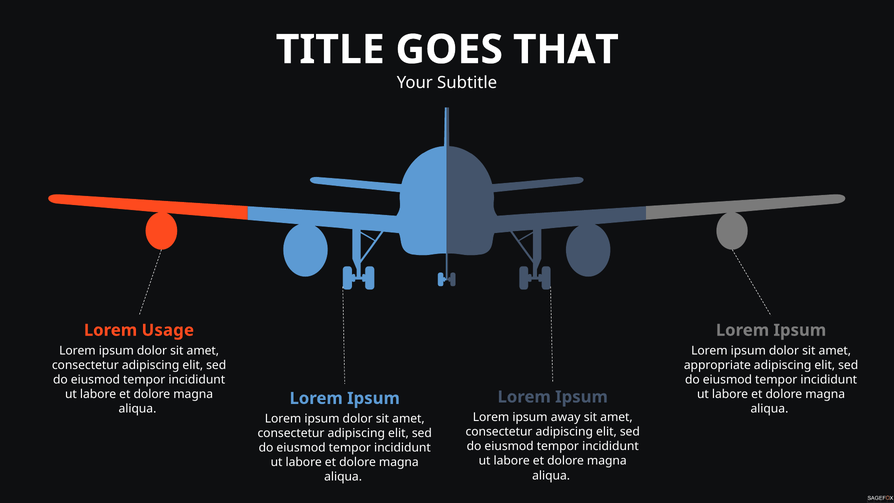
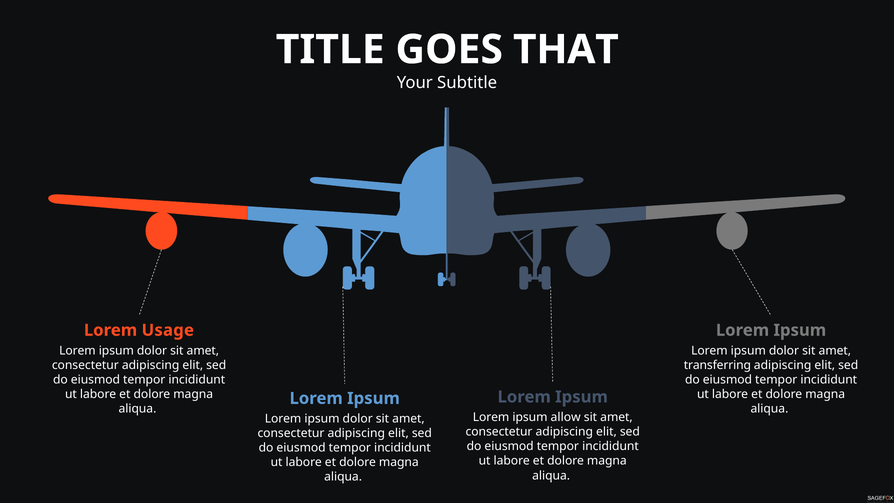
appropriate: appropriate -> transferring (717, 365)
away: away -> allow (566, 417)
